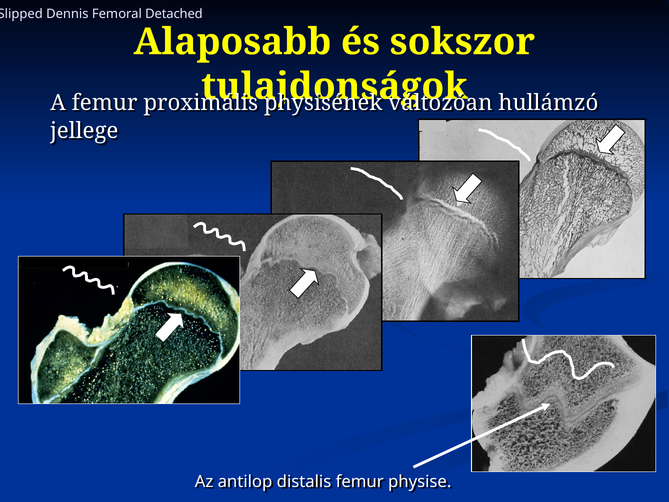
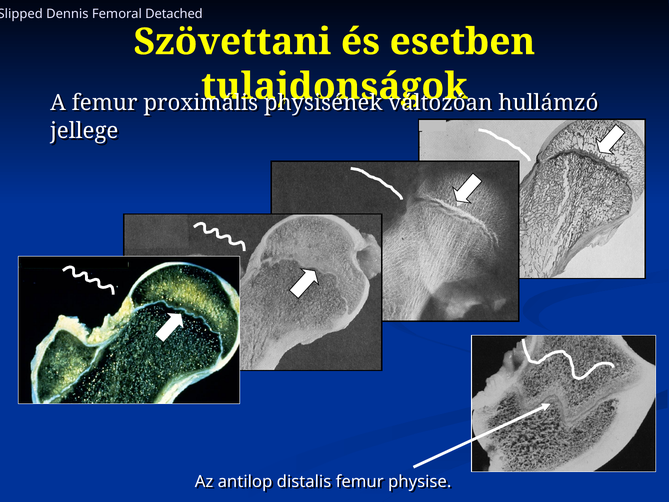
Alaposabb: Alaposabb -> Szövettani (232, 42)
sokszor: sokszor -> esetben (462, 42)
